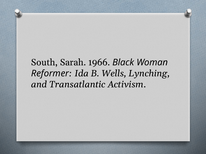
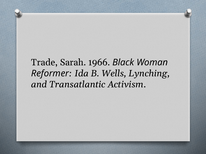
South: South -> Trade (44, 63)
